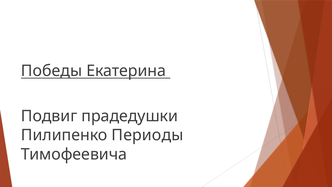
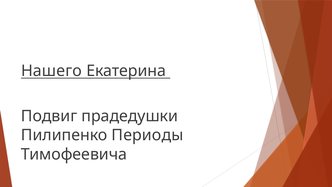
Победы: Победы -> Нашего (51, 71)
